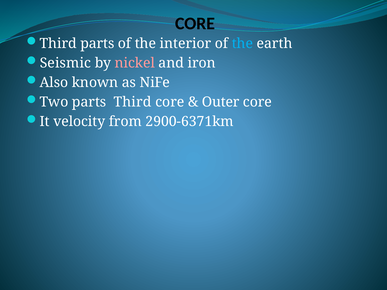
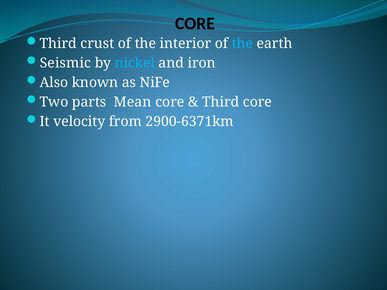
Third parts: parts -> crust (97, 44)
nickel colour: pink -> light blue (135, 63)
parts Third: Third -> Mean (133, 102)
Outer: Outer -> Third (221, 102)
